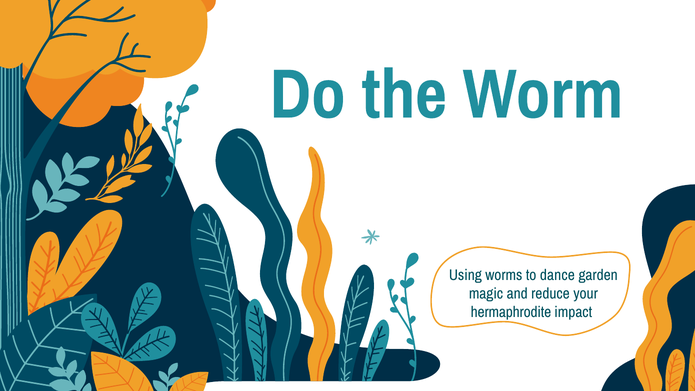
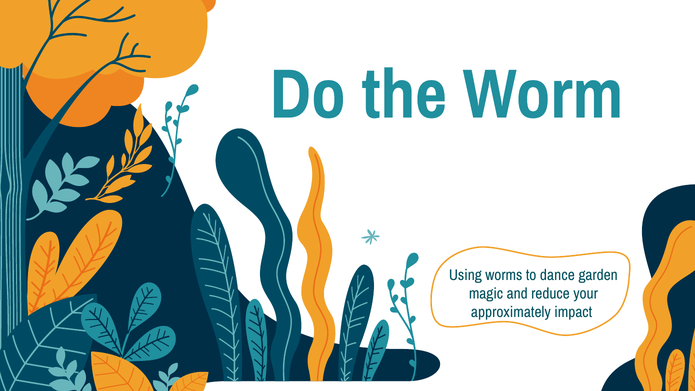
hermaphrodite: hermaphrodite -> approximately (511, 312)
